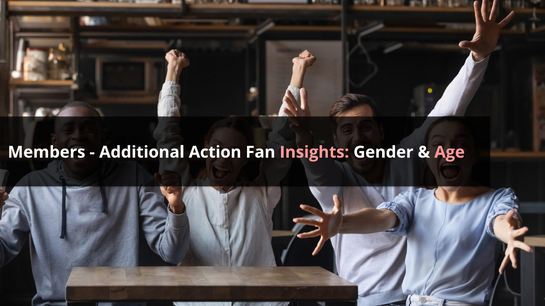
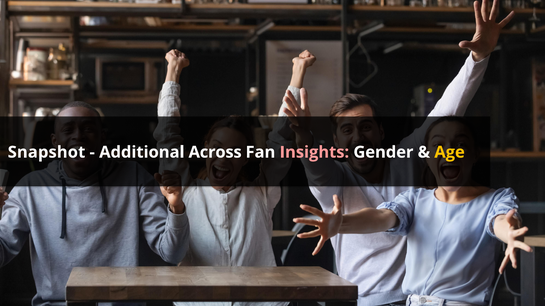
Members: Members -> Snapshot (46, 152)
Action: Action -> Across (215, 152)
Age colour: pink -> yellow (450, 152)
